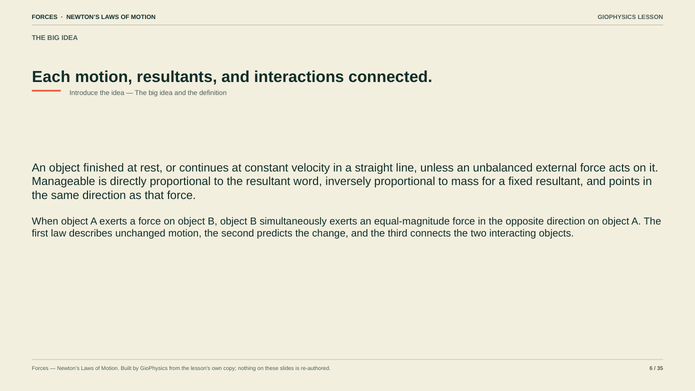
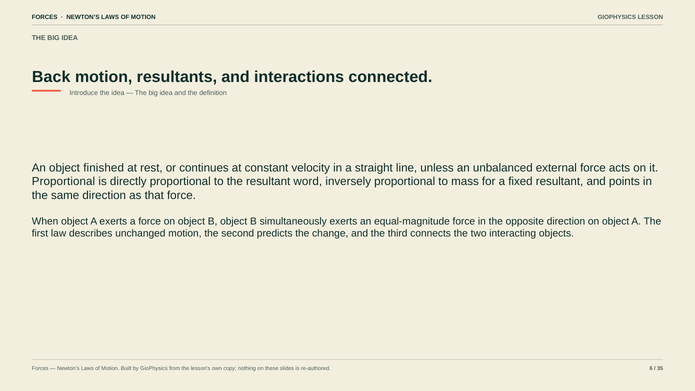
Each: Each -> Back (51, 77)
Manageable: Manageable -> Proportional (64, 182)
